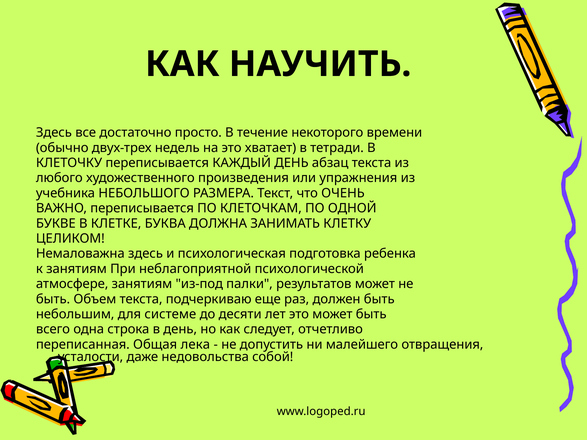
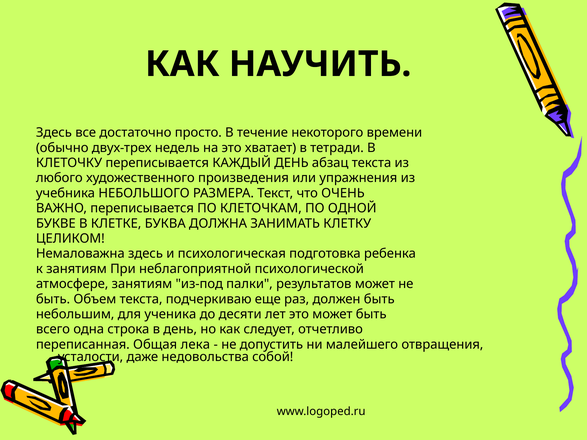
системе: системе -> ученика (170, 314)
